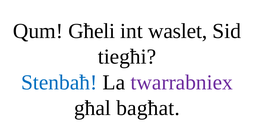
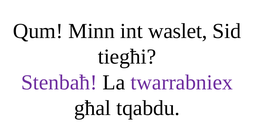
Għeli: Għeli -> Minn (92, 31)
Stenbaħ colour: blue -> purple (59, 83)
bagħat: bagħat -> tqabdu (148, 108)
